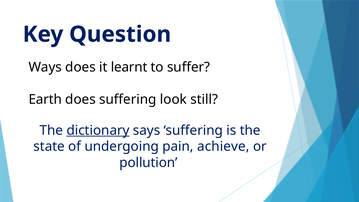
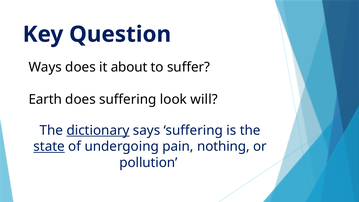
learnt: learnt -> about (129, 67)
still: still -> will (204, 99)
state underline: none -> present (49, 146)
achieve: achieve -> nothing (223, 146)
